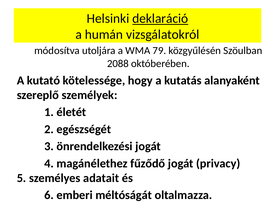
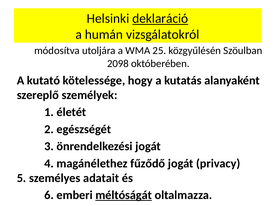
79: 79 -> 25 (159, 51)
2088: 2088 -> 2098 (118, 64)
méltóságát underline: none -> present (124, 195)
